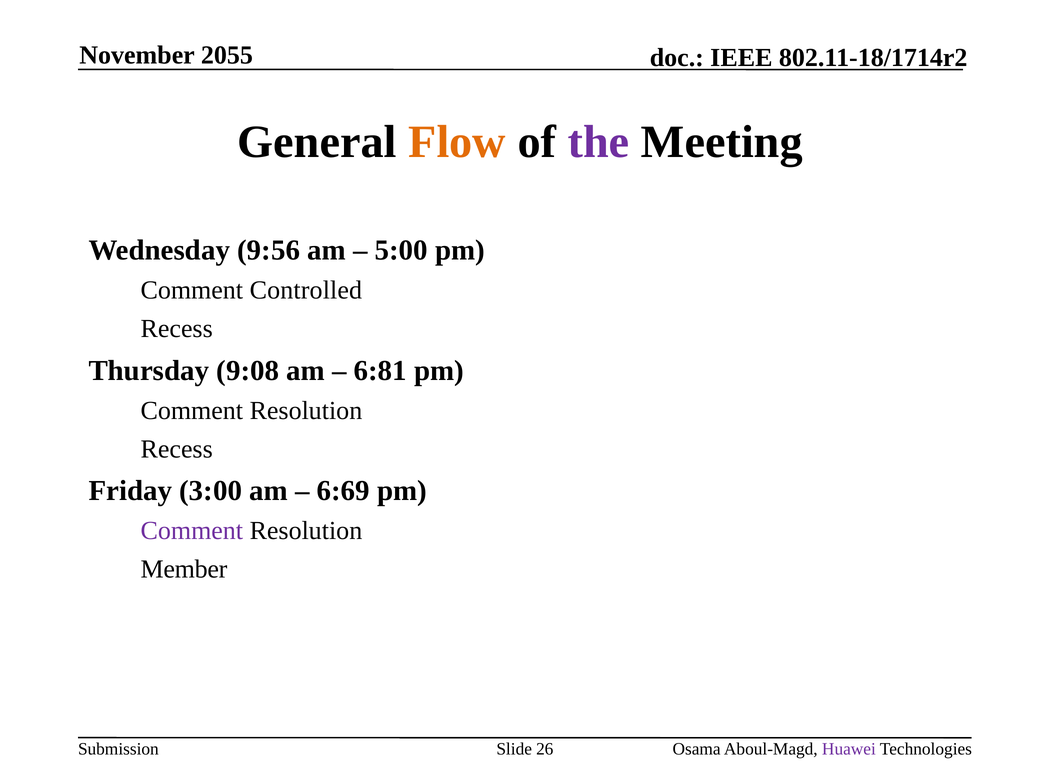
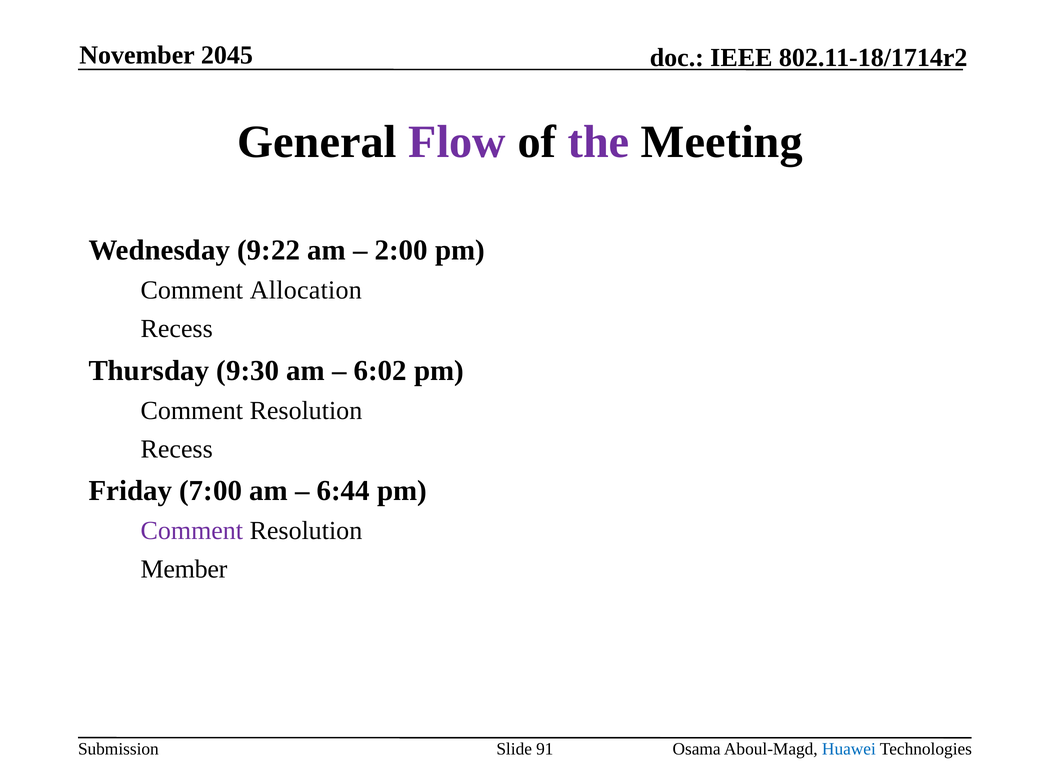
2055: 2055 -> 2045 (227, 55)
Flow colour: orange -> purple (457, 142)
9:56: 9:56 -> 9:22 (269, 250)
5:00: 5:00 -> 2:00 (401, 250)
Controlled: Controlled -> Allocation (306, 290)
9:08: 9:08 -> 9:30 (248, 370)
6:81: 6:81 -> 6:02 (380, 370)
3:00: 3:00 -> 7:00 (211, 491)
6:69: 6:69 -> 6:44 (343, 491)
26: 26 -> 91 (545, 749)
Huawei colour: purple -> blue (849, 749)
